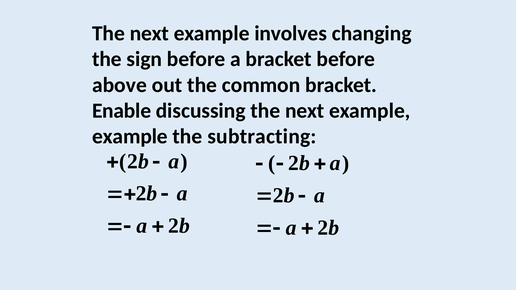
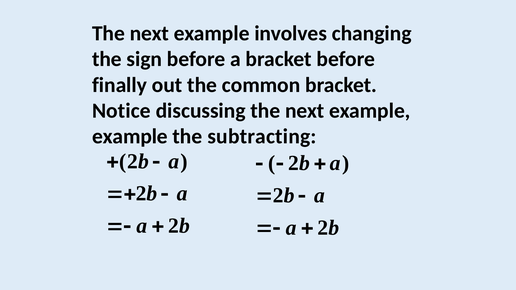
above: above -> finally (120, 85)
Enable: Enable -> Notice (121, 111)
